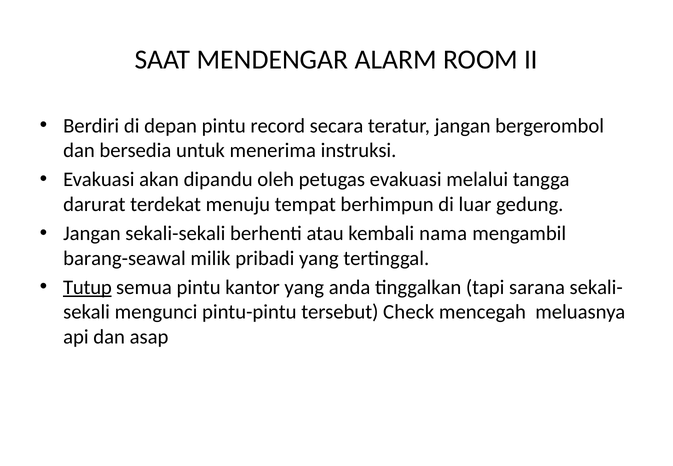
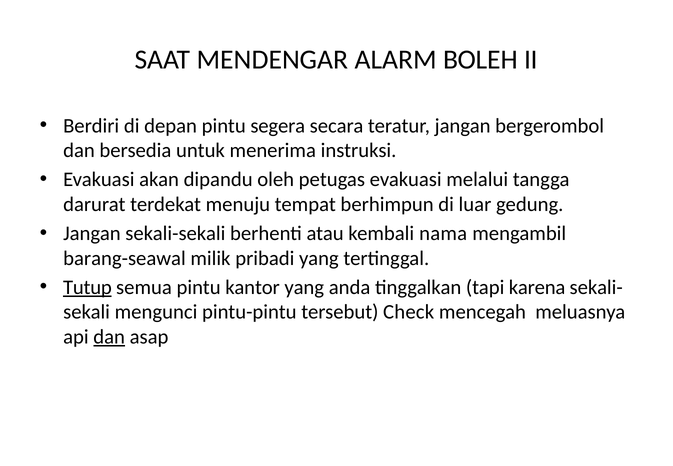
ROOM: ROOM -> BOLEH (480, 59)
record: record -> segera (278, 126)
sarana: sarana -> karena (537, 287)
dan underline: none -> present (109, 337)
